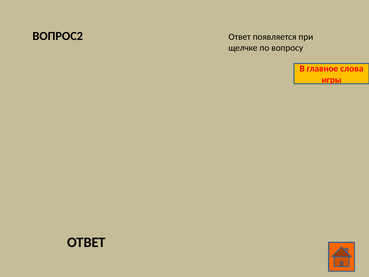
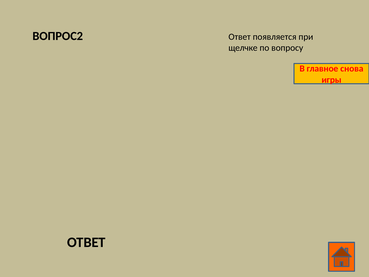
слова: слова -> снова (352, 69)
